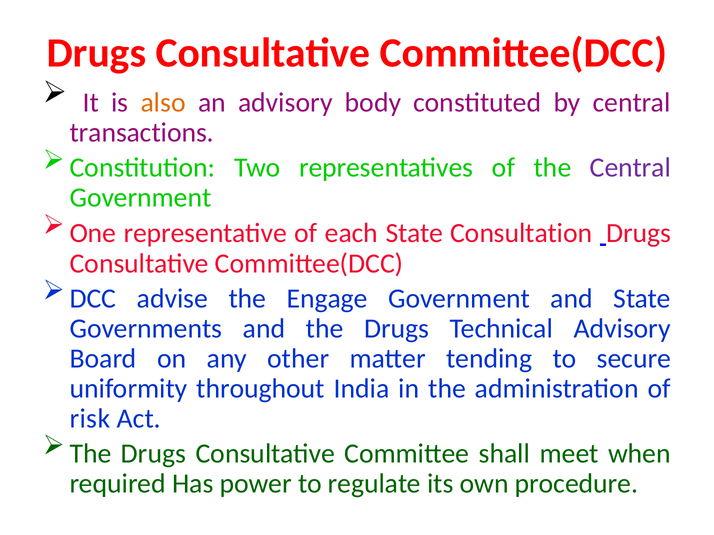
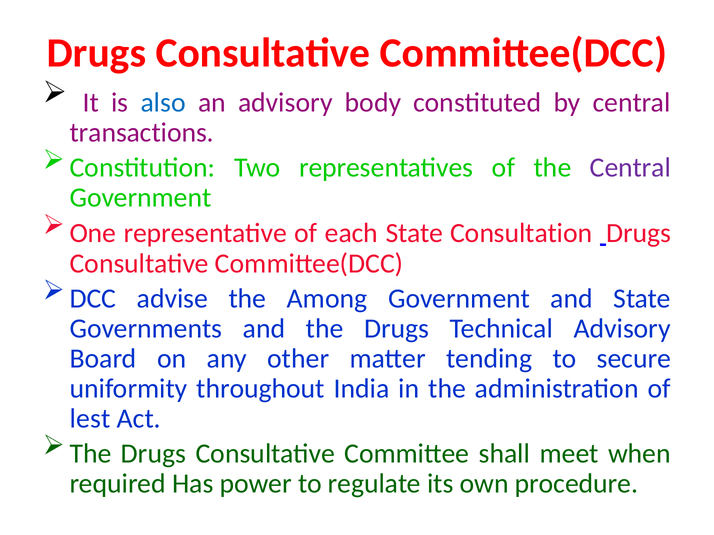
also colour: orange -> blue (163, 103)
Engage: Engage -> Among (327, 299)
risk: risk -> lest (90, 419)
